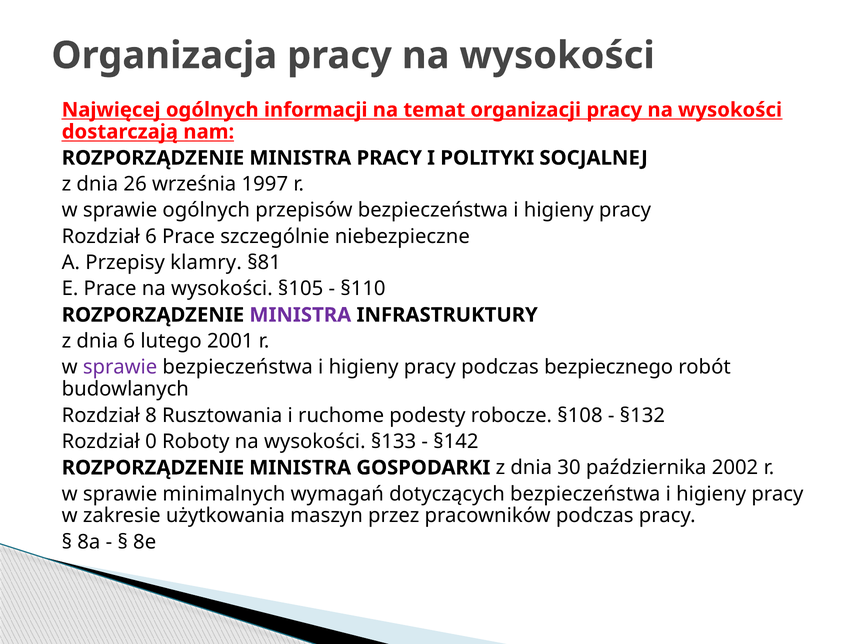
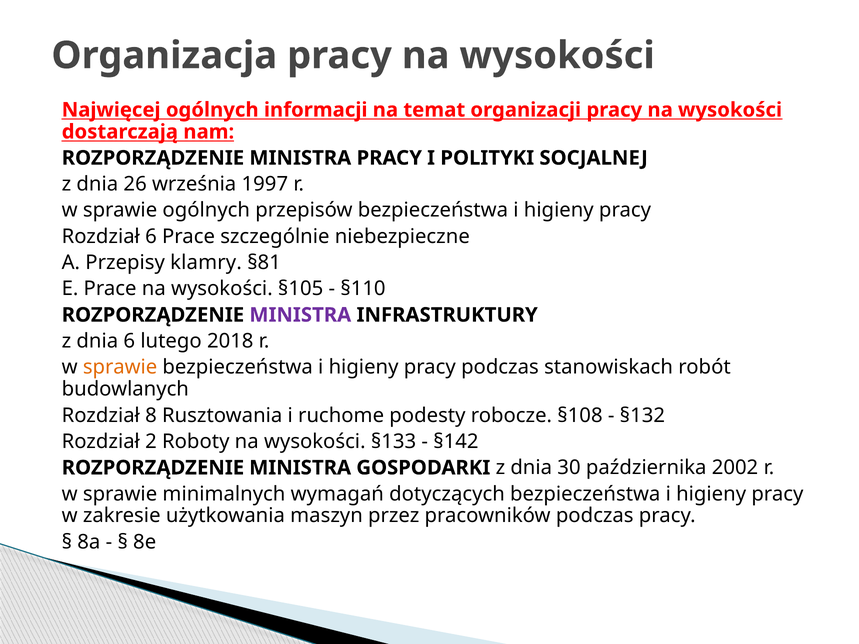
2001: 2001 -> 2018 (230, 341)
sprawie colour: purple -> orange (120, 367)
bezpiecznego: bezpiecznego -> stanowiskach (609, 367)
0: 0 -> 2 (151, 442)
